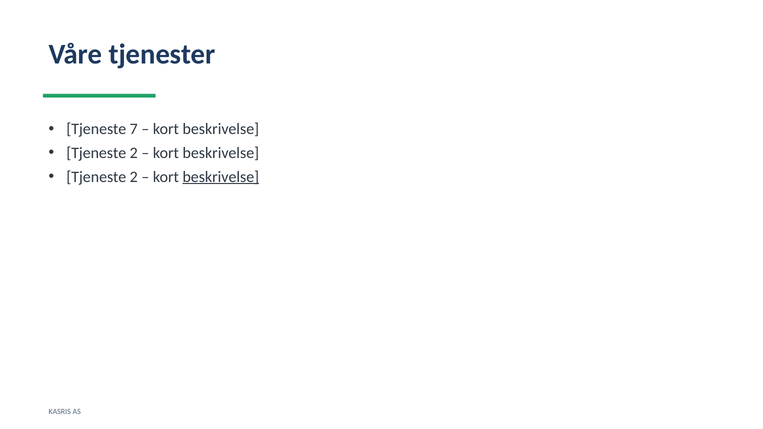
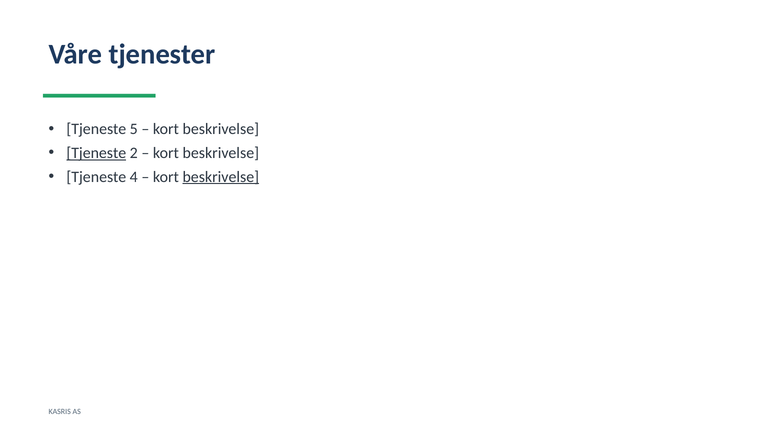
7: 7 -> 5 (134, 129)
Tjeneste underline: none -> present (96, 153)
2: 2 -> 4 (134, 177)
